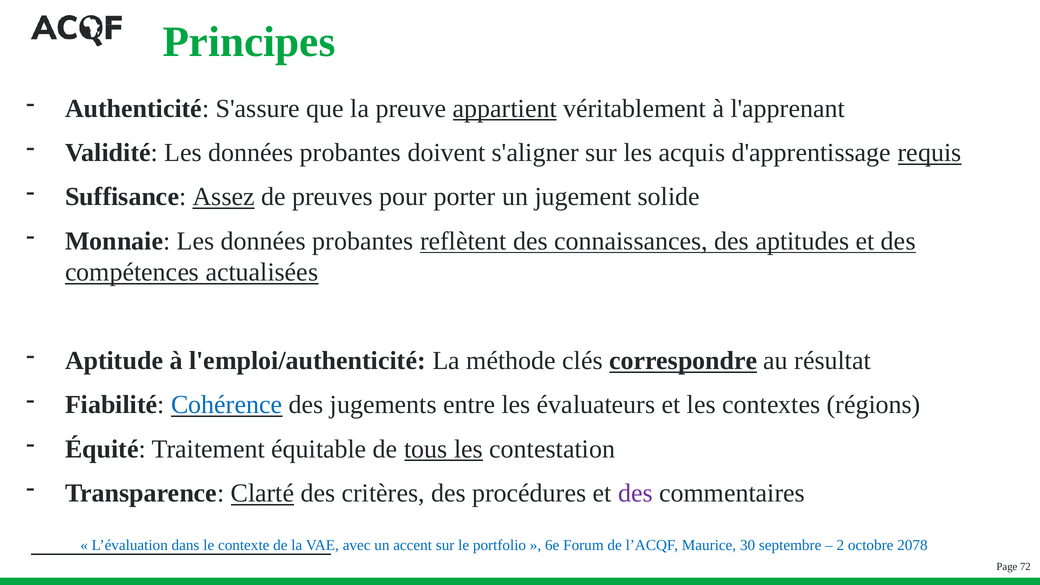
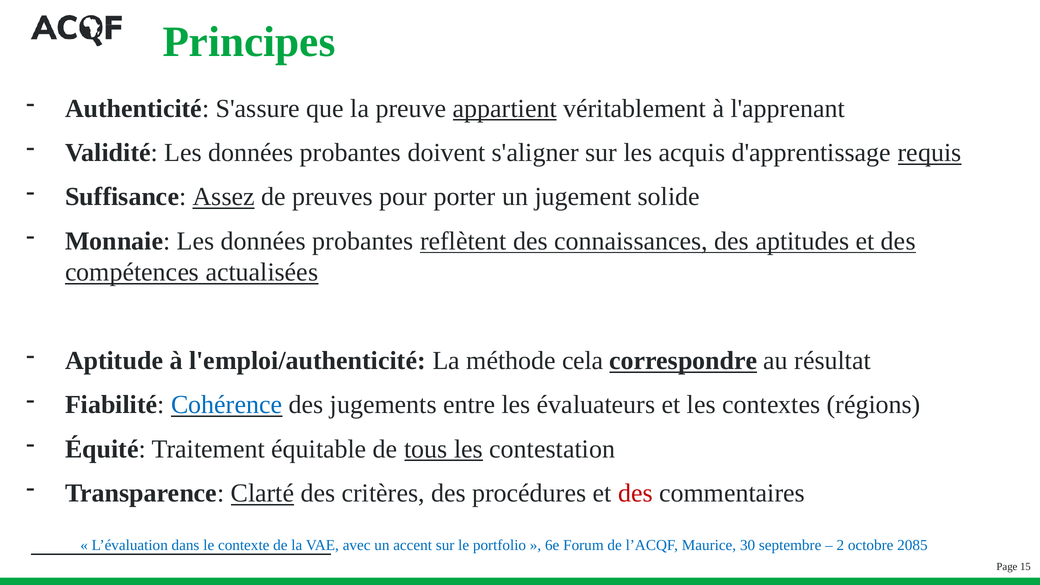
clés: clés -> cela (583, 361)
des colour: purple -> red (635, 493)
2078: 2078 -> 2085 (912, 545)
72: 72 -> 15 (1025, 566)
